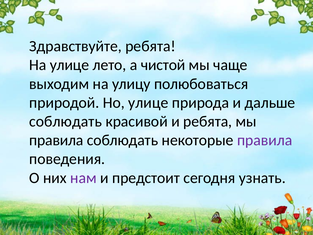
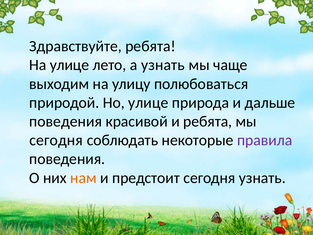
а чистой: чистой -> узнать (163, 65)
соблюдать: соблюдать -> поведения (66, 121)
правила: правила -> сегодня (56, 140)
нам colour: purple -> orange (83, 178)
